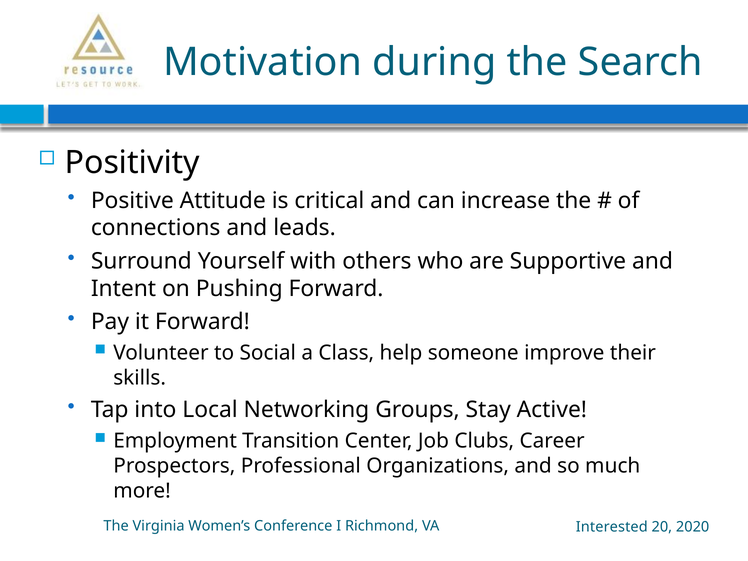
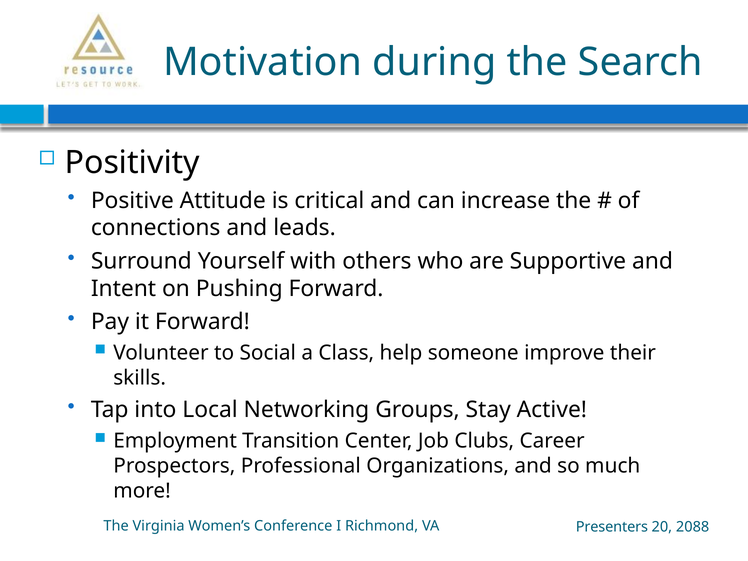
Interested: Interested -> Presenters (612, 527)
2020: 2020 -> 2088 (693, 527)
